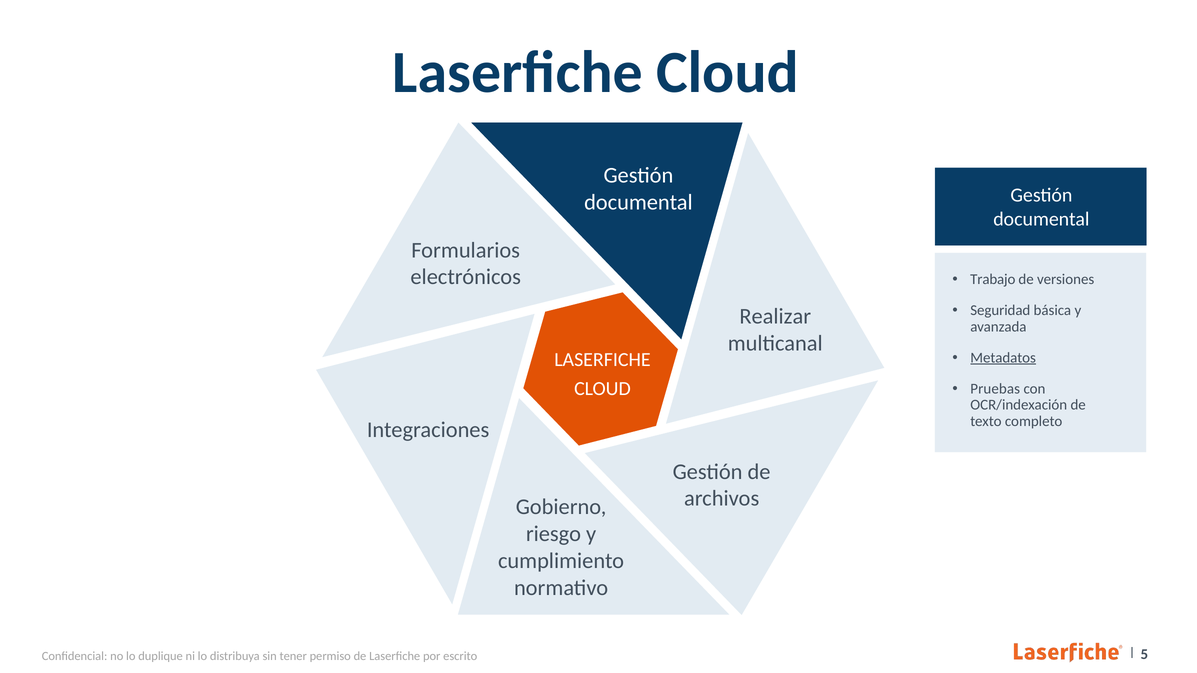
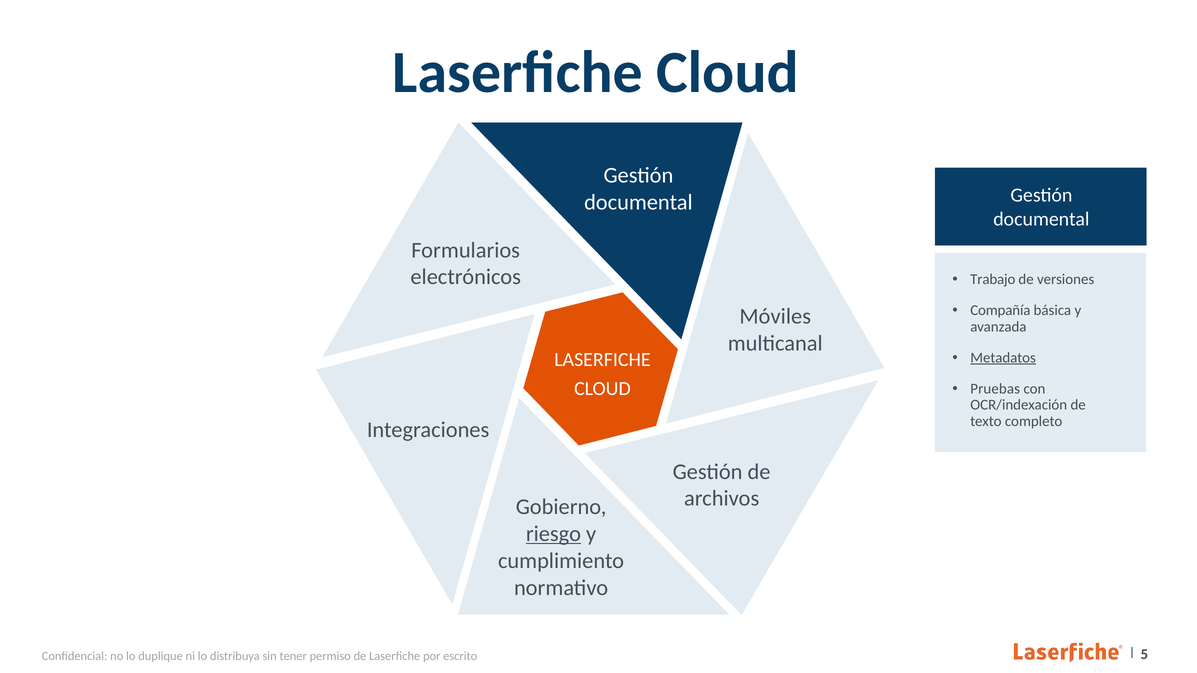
Seguridad: Seguridad -> Compañía (1000, 311)
Realizar: Realizar -> Móviles (775, 316)
riesgo underline: none -> present (553, 534)
